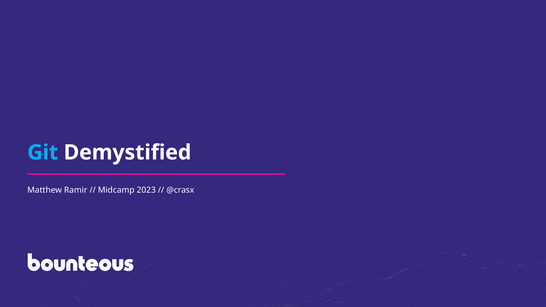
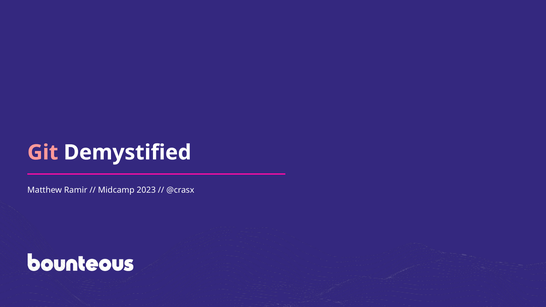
Git colour: light blue -> pink (43, 153)
